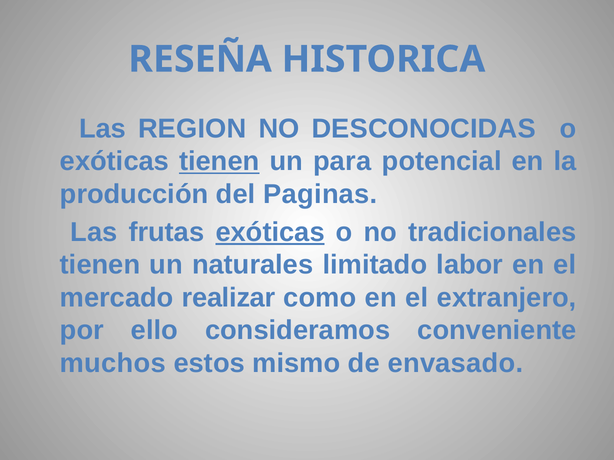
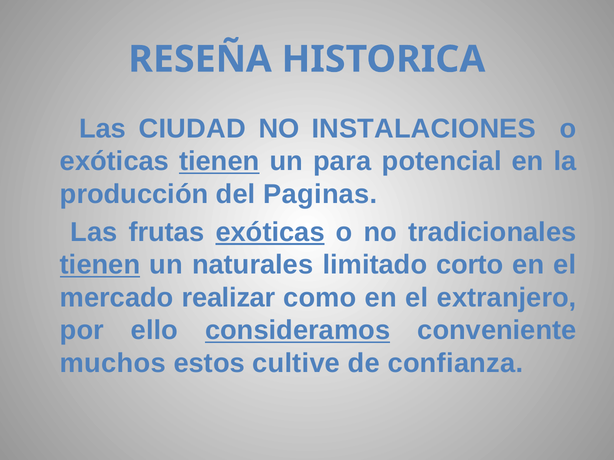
REGION: REGION -> CIUDAD (192, 129)
DESCONOCIDAS: DESCONOCIDAS -> INSTALACIONES (424, 129)
tienen underline: none -> present (100, 265)
labor: labor -> corto (470, 265)
consideramos underline: none -> present (298, 331)
mismo: mismo -> cultive (296, 364)
envasado: envasado -> confianza (455, 364)
